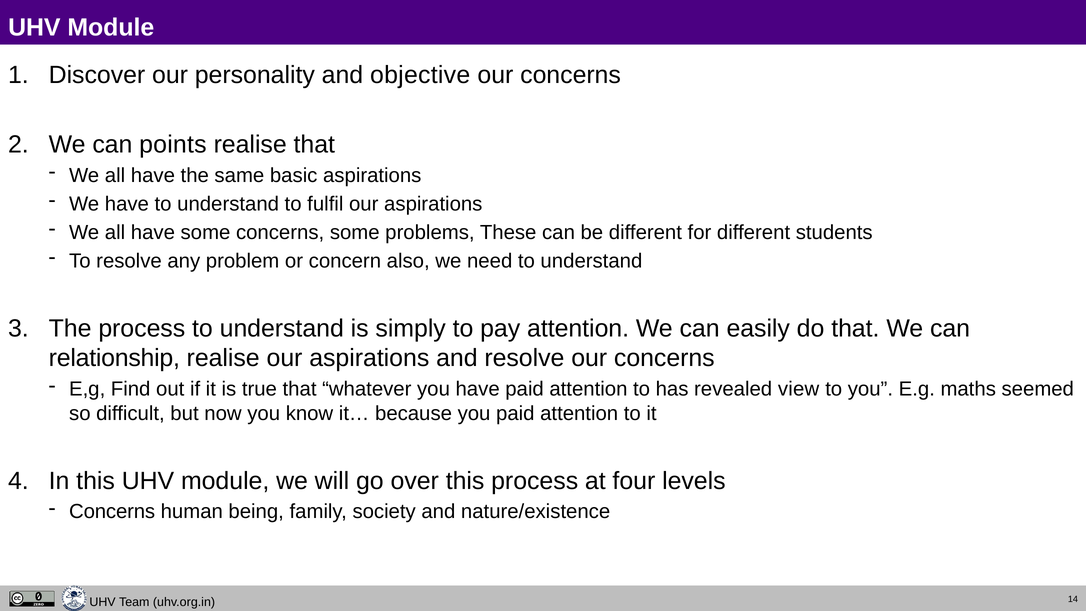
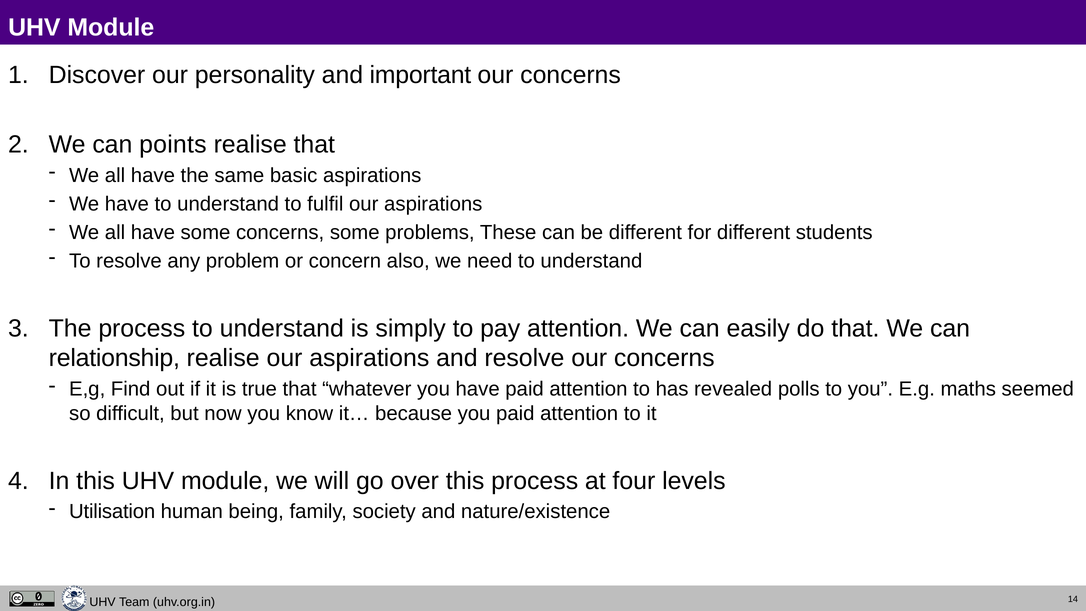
objective: objective -> important (420, 75)
view: view -> polls (799, 389)
Concerns: Concerns -> Utilisation (112, 512)
